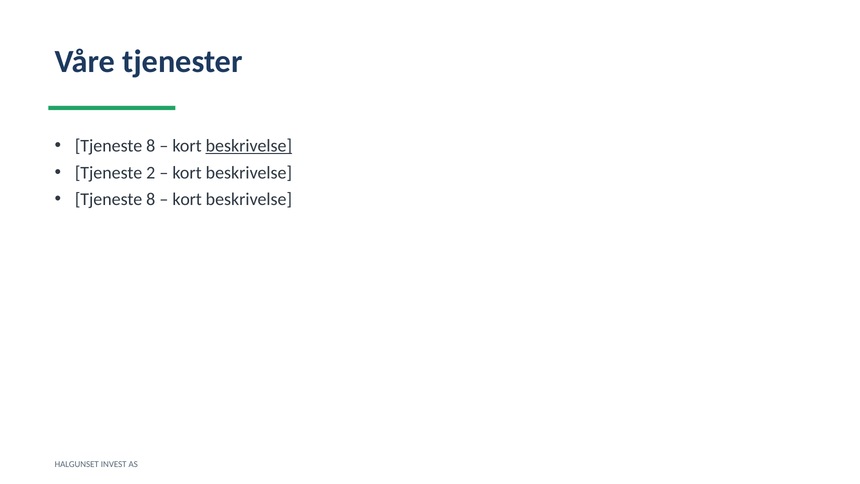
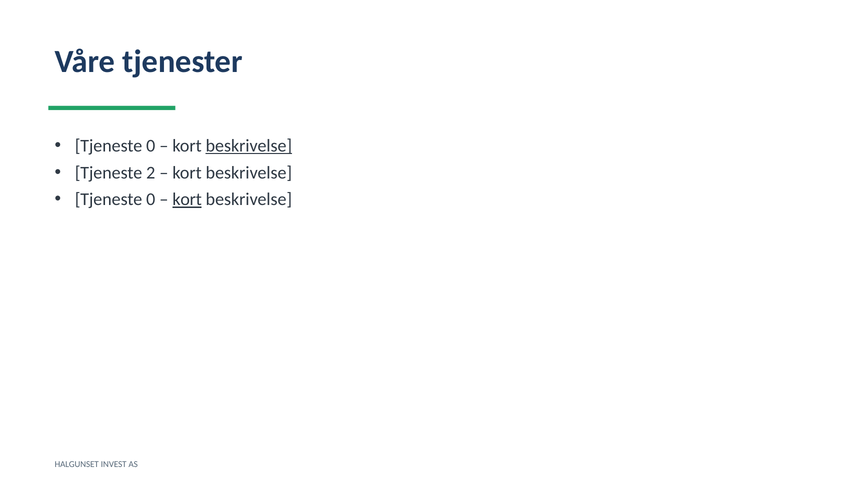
8: 8 -> 0 (151, 146)
8: 8 -> 0 (151, 199)
kort underline: none -> present (187, 199)
